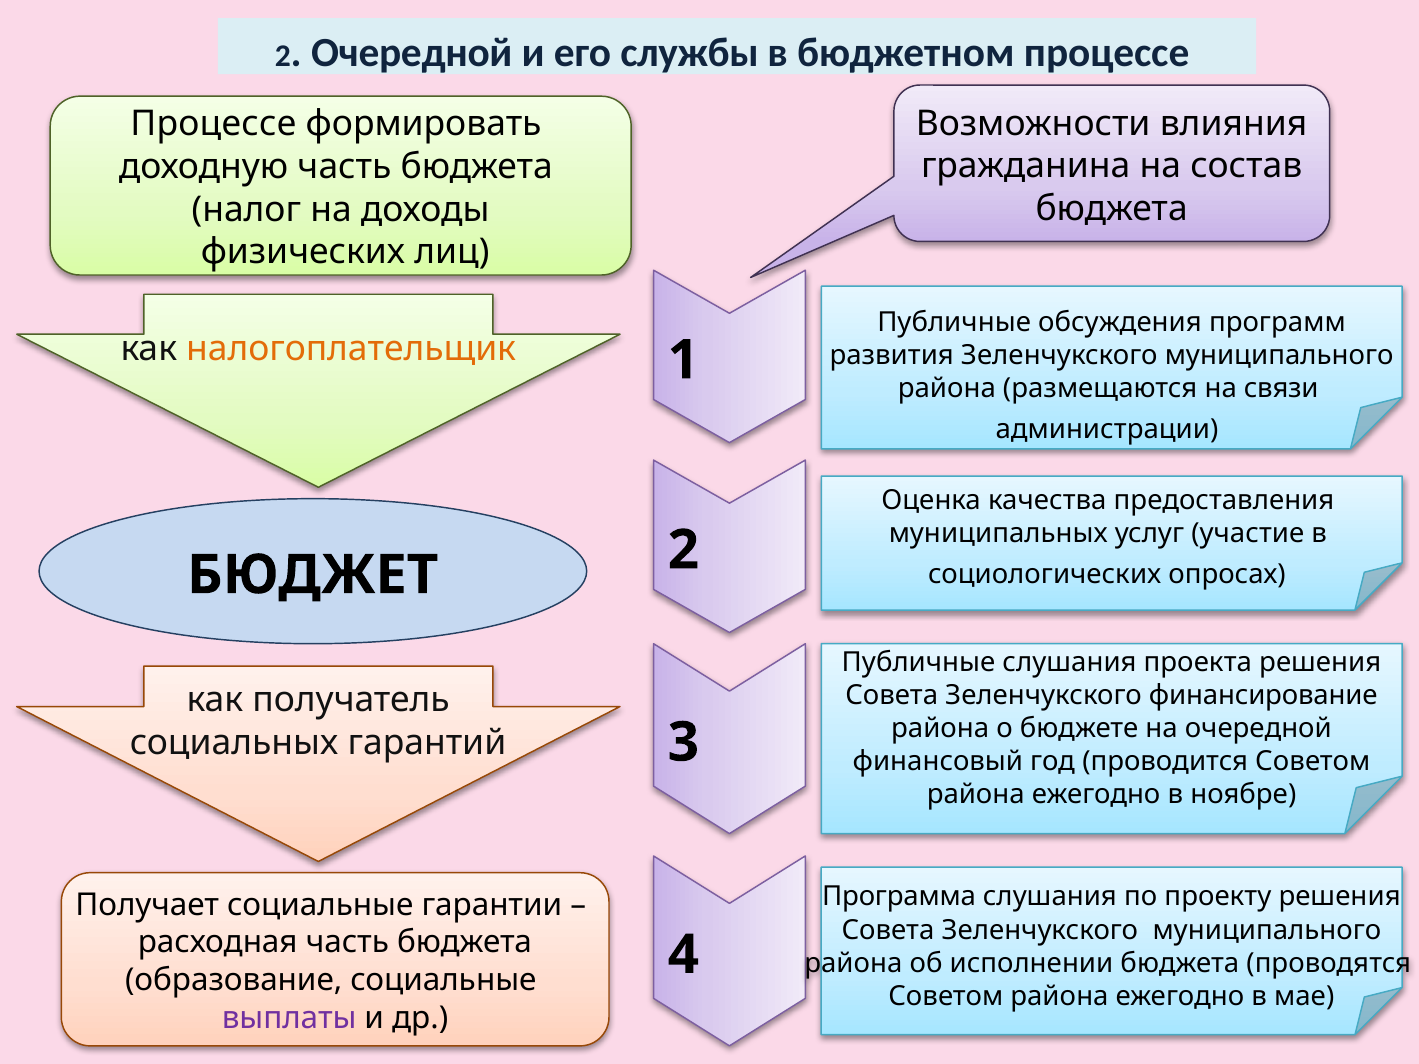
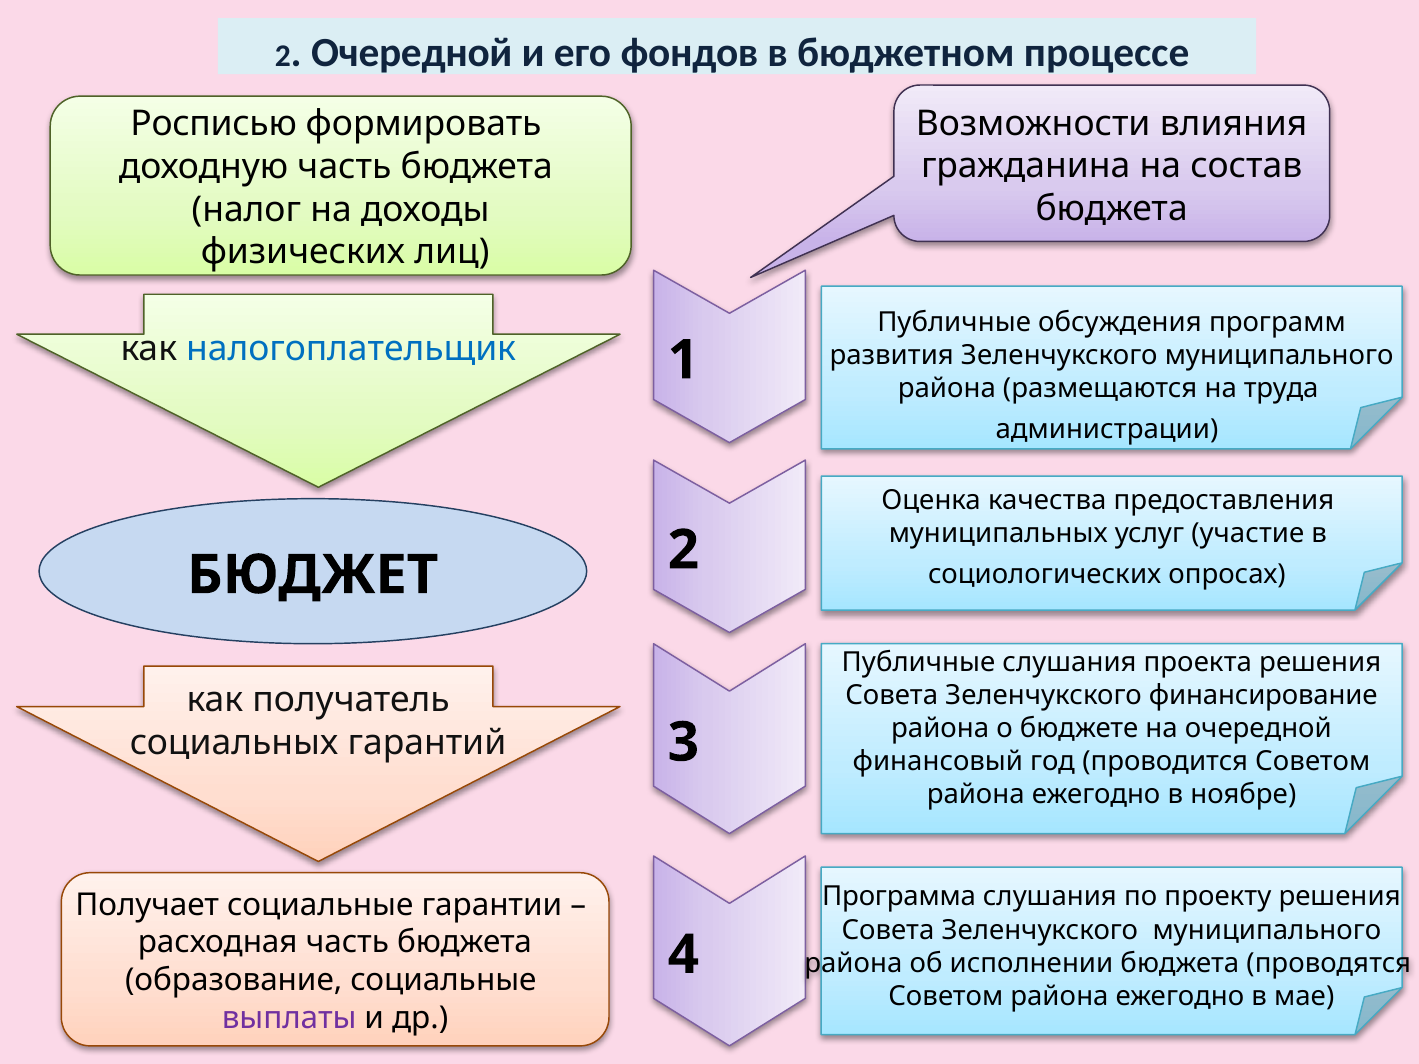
службы: службы -> фондов (689, 53)
Процессе: Процессе -> Росписью (214, 124)
налогоплательщик colour: orange -> blue (351, 349)
связи: связи -> труда (1281, 389)
